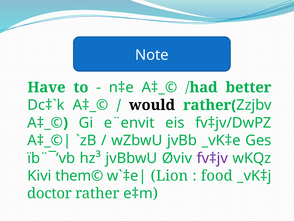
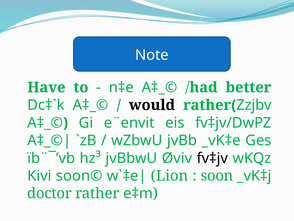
fv‡jv colour: purple -> black (212, 158)
them©: them© -> soon© (79, 175)
food: food -> soon (217, 175)
